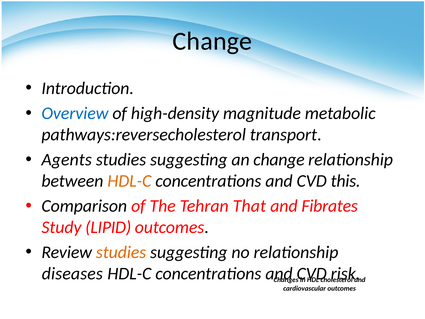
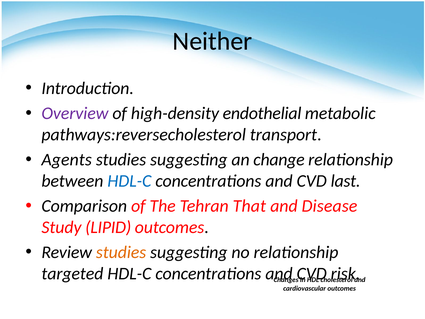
Change: Change -> Neither (212, 41)
Overview colour: blue -> purple (75, 113)
magnitude: magnitude -> endothelial (262, 113)
HDL-C colour: orange -> blue (129, 181)
this: this -> last (346, 181)
Fibrates: Fibrates -> Disease (329, 206)
diseases: diseases -> targeted (72, 273)
